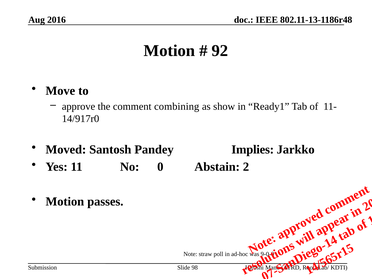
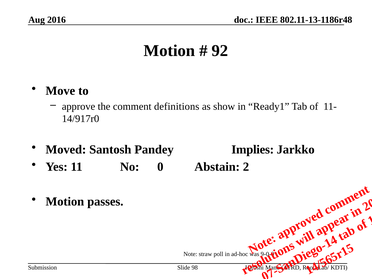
combining: combining -> definitions (177, 106)
